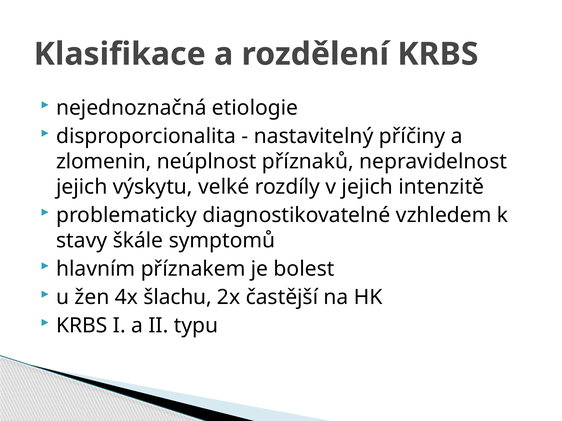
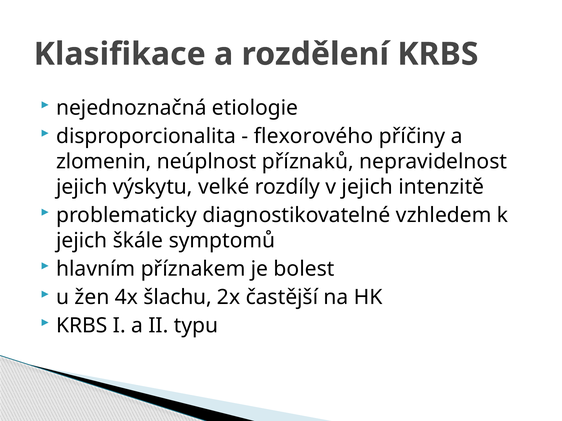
nastavitelný: nastavitelný -> flexorového (314, 136)
stavy: stavy -> jejich (82, 241)
